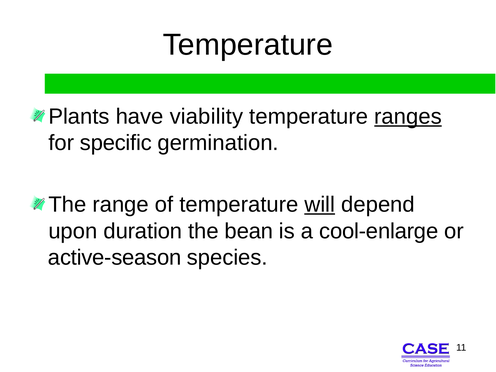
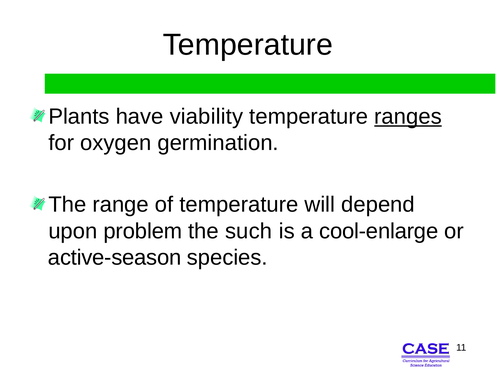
specific: specific -> oxygen (116, 143)
will underline: present -> none (320, 205)
duration: duration -> problem (143, 231)
bean: bean -> such (249, 231)
